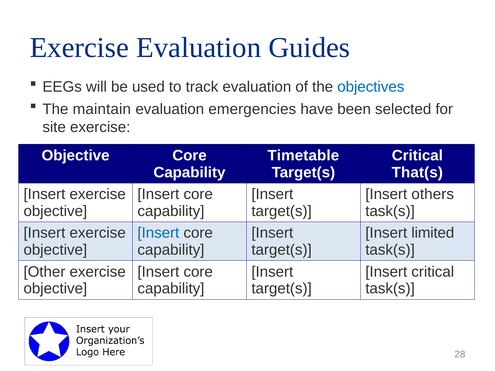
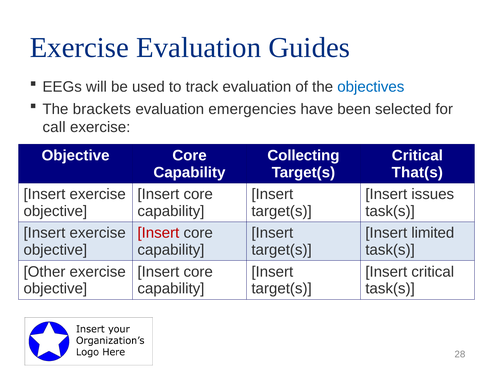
maintain: maintain -> brackets (102, 109)
site: site -> call (54, 127)
Timetable: Timetable -> Collecting (303, 156)
others: others -> issues (433, 194)
Insert colour: blue -> red (158, 233)
